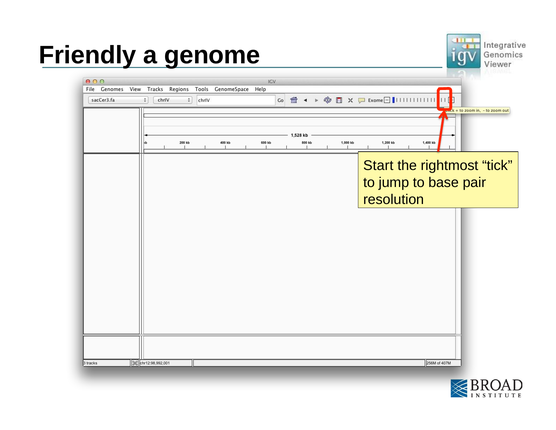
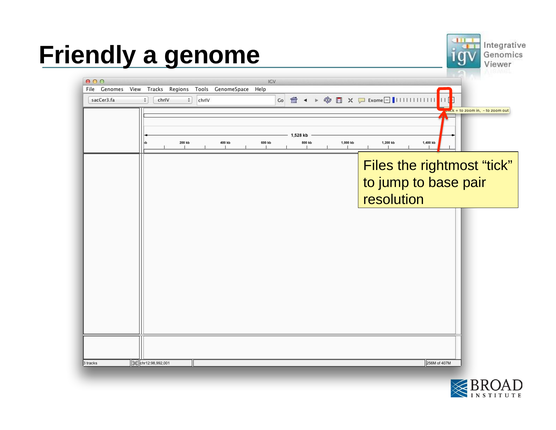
Start: Start -> Files (378, 165)
